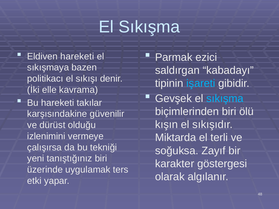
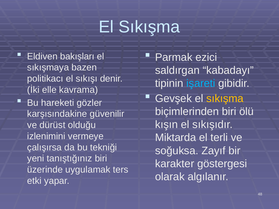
Eldiven hareketi: hareketi -> bakışları (77, 56)
sıkışma colour: light blue -> yellow (225, 99)
takılar: takılar -> gözler (89, 103)
